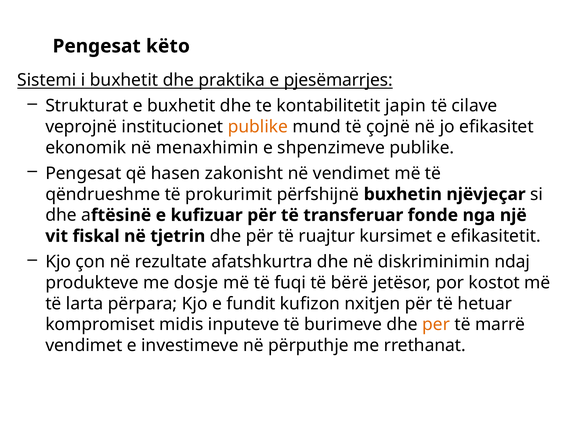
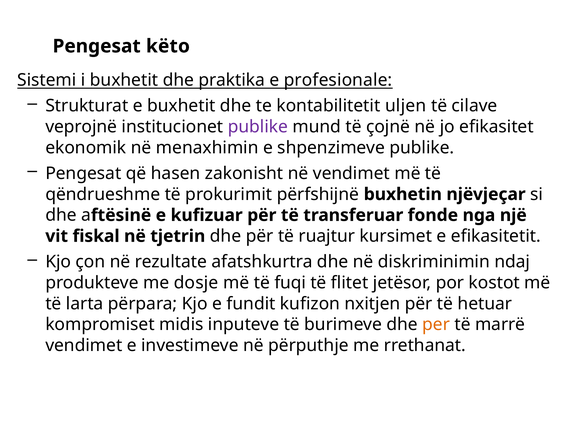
pjesëmarrjes: pjesëmarrjes -> profesionale (338, 80)
japin: japin -> uljen (406, 106)
publike colour: orange -> purple (258, 127)
bërë: bërë -> flitet (350, 283)
